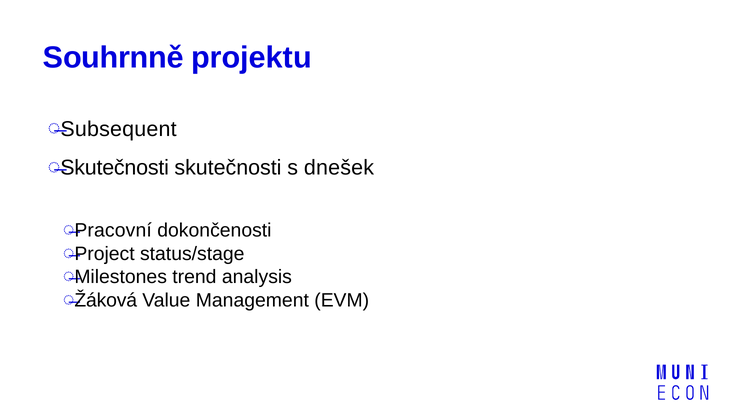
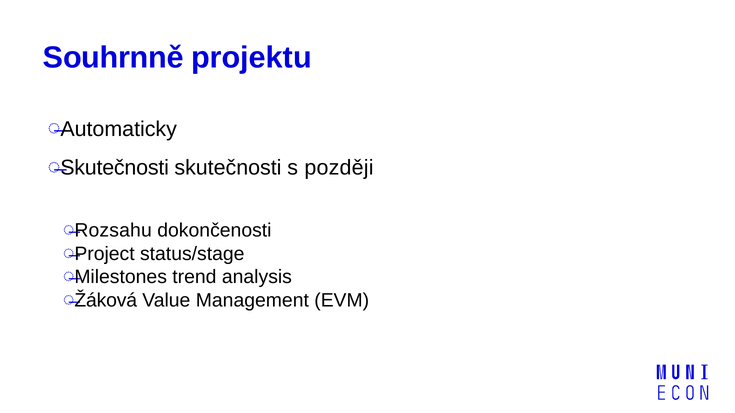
Subsequent: Subsequent -> Automaticky (119, 129)
dnešek: dnešek -> později (339, 168)
Pracovní: Pracovní -> Rozsahu (113, 231)
